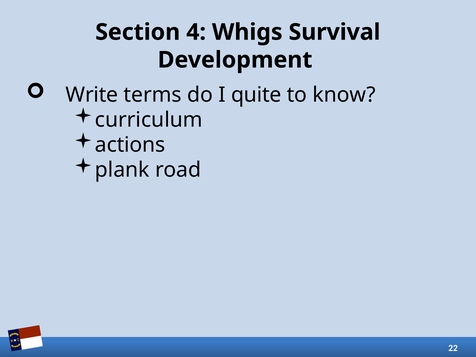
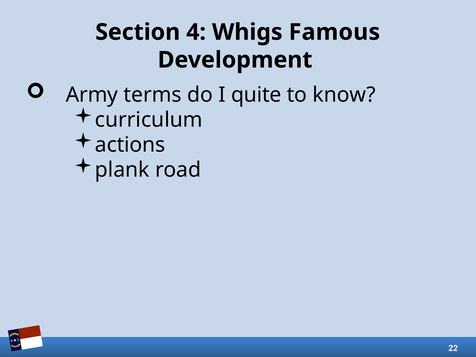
Survival: Survival -> Famous (334, 32)
Write: Write -> Army (92, 95)
